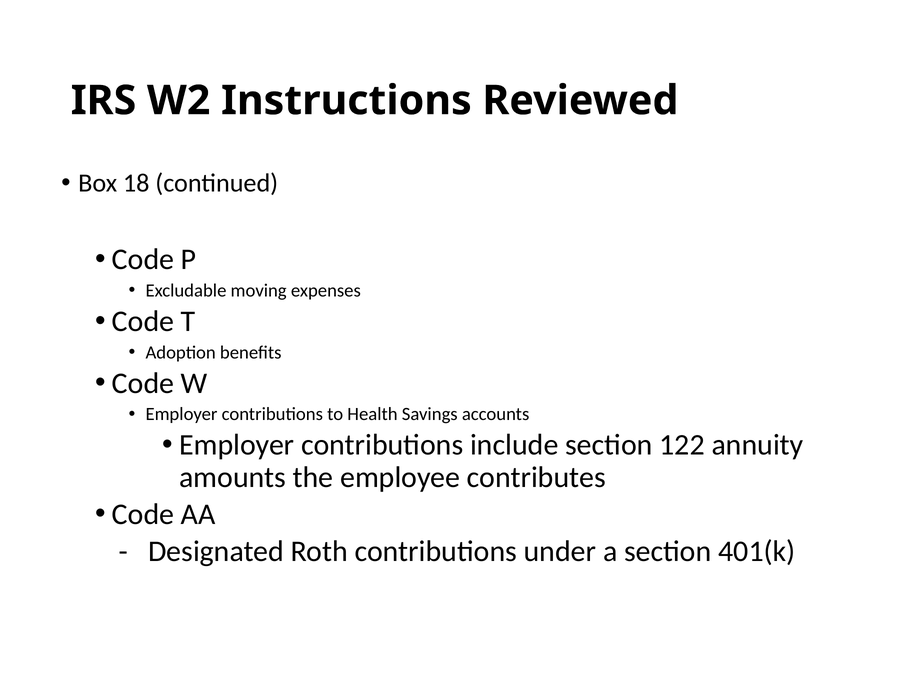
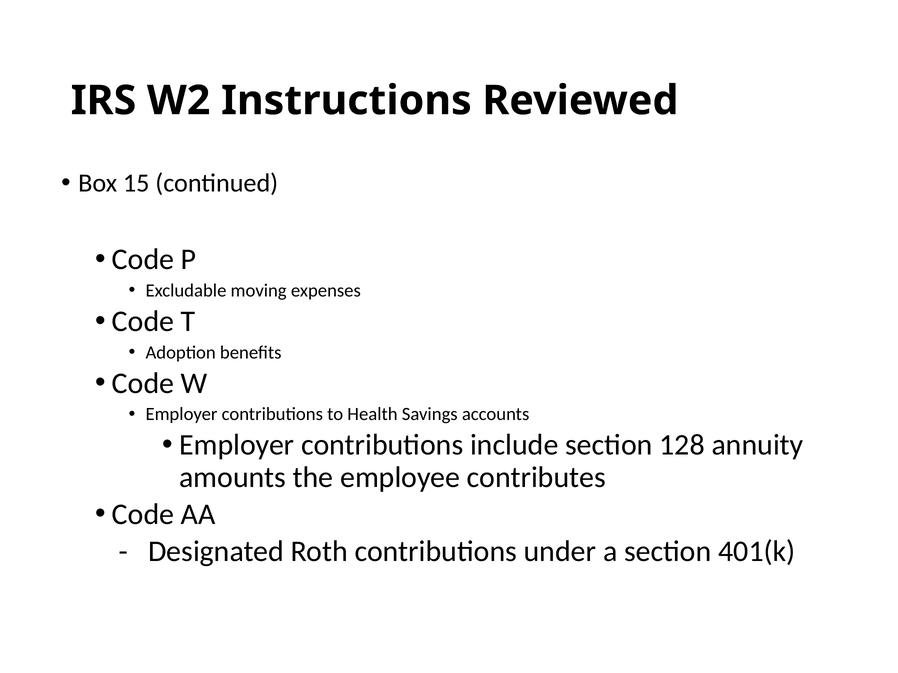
18: 18 -> 15 (136, 183)
122: 122 -> 128 (682, 445)
